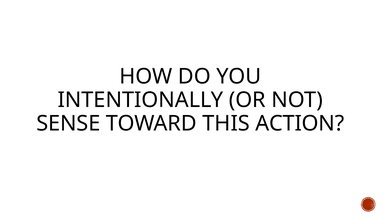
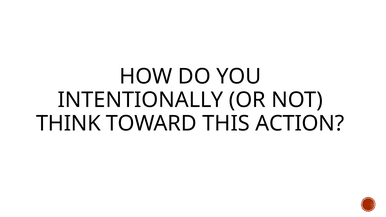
SENSE: SENSE -> THINK (68, 123)
